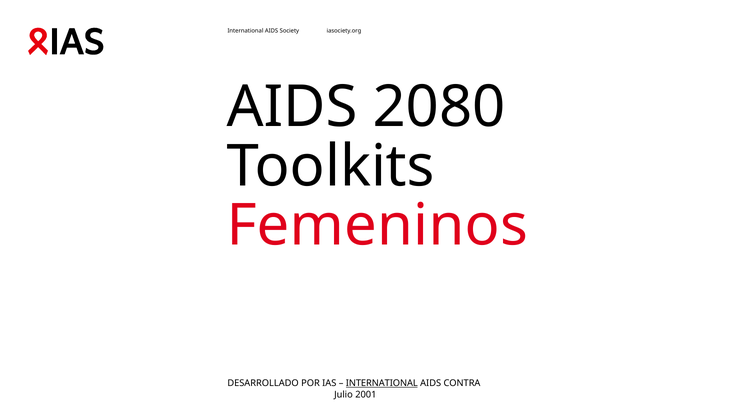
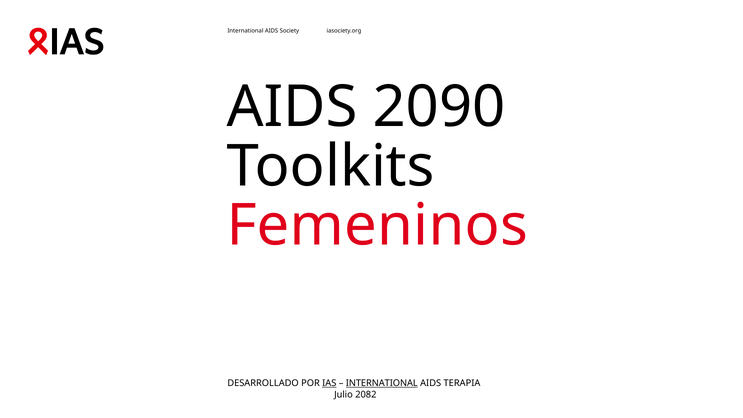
2080: 2080 -> 2090 (439, 107)
IAS underline: none -> present (329, 383)
CONTRA: CONTRA -> TERAPIA (462, 383)
2001: 2001 -> 2082 (366, 394)
